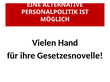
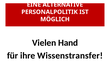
Gesetzesnovelle: Gesetzesnovelle -> Wissenstransfer (70, 56)
